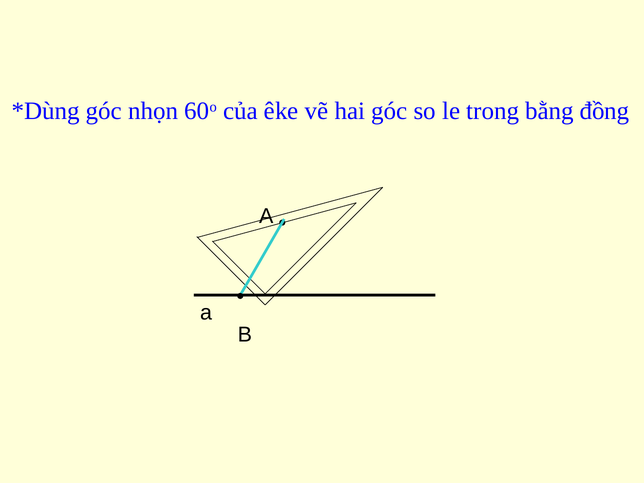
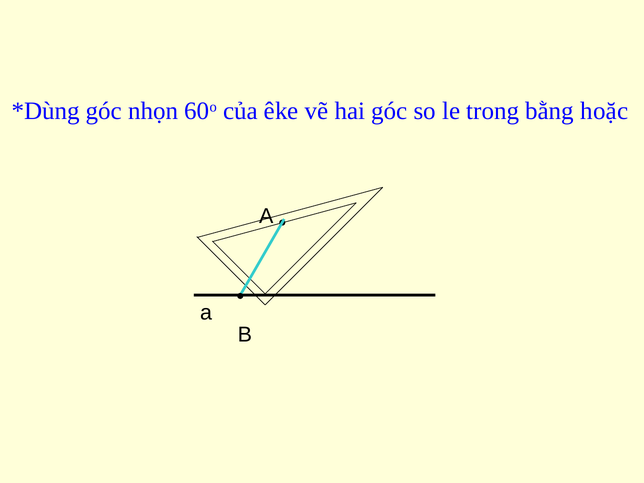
đồng: đồng -> hoặc (604, 111)
